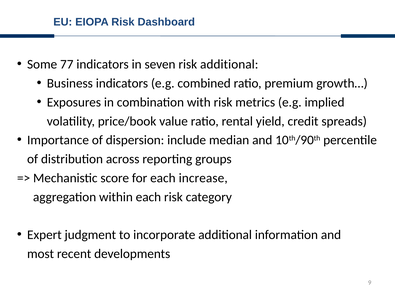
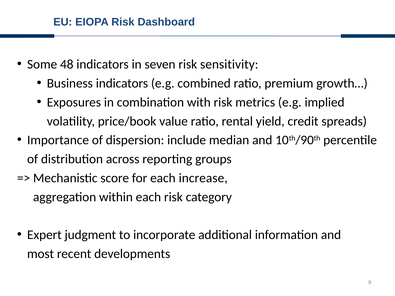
77: 77 -> 48 (67, 64)
risk additional: additional -> sensitivity (229, 64)
